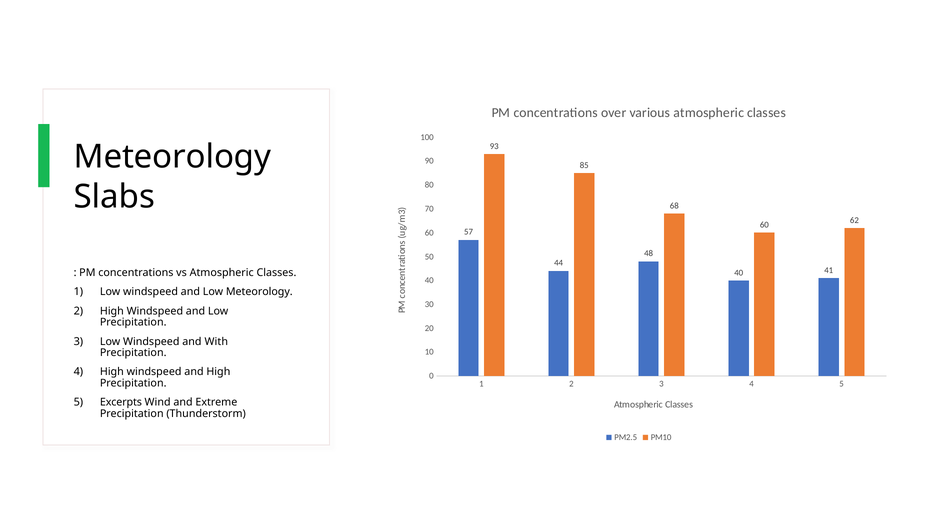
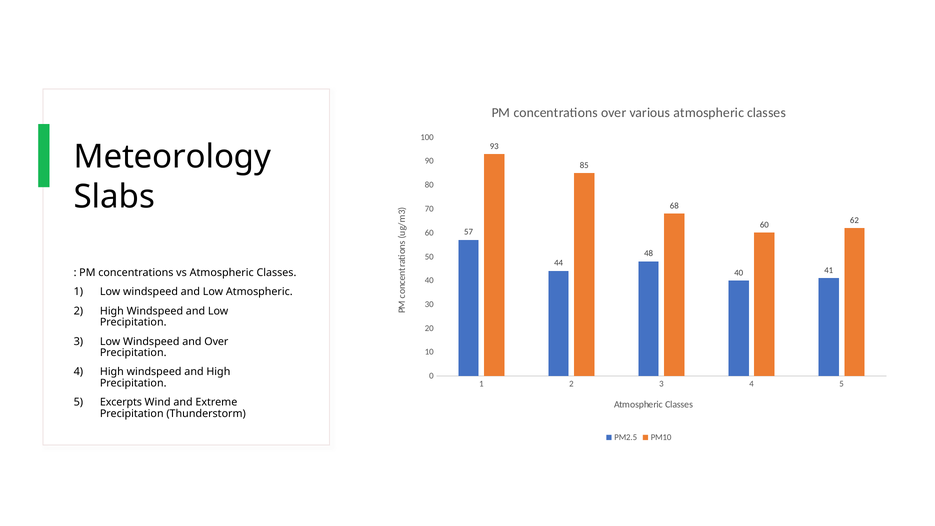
Low Meteorology: Meteorology -> Atmospheric (259, 292)
and With: With -> Over (216, 341)
